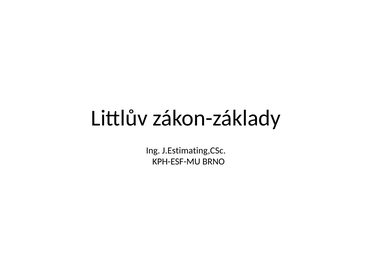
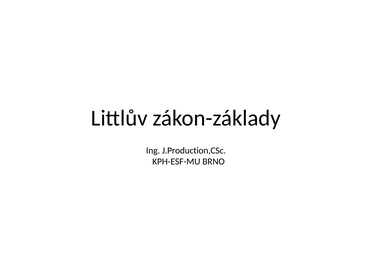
J.Estimating,CSc: J.Estimating,CSc -> J.Production,CSc (194, 150)
